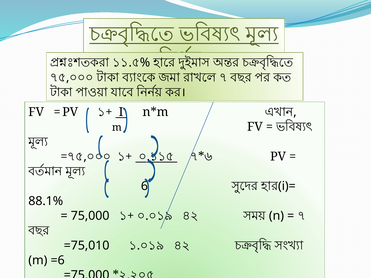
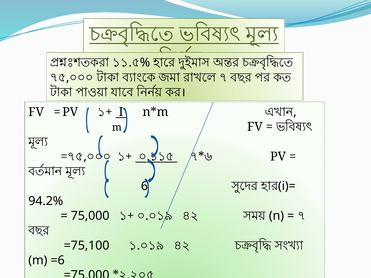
88.1%: 88.1% -> 94.2% (46, 201)
=75,010: =75,010 -> =75,100 (87, 246)
